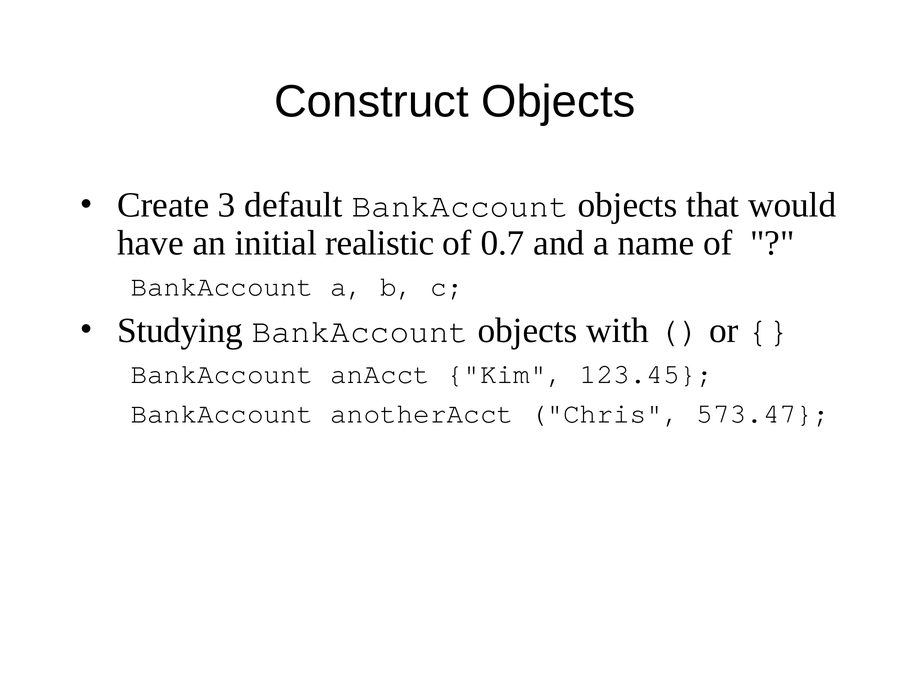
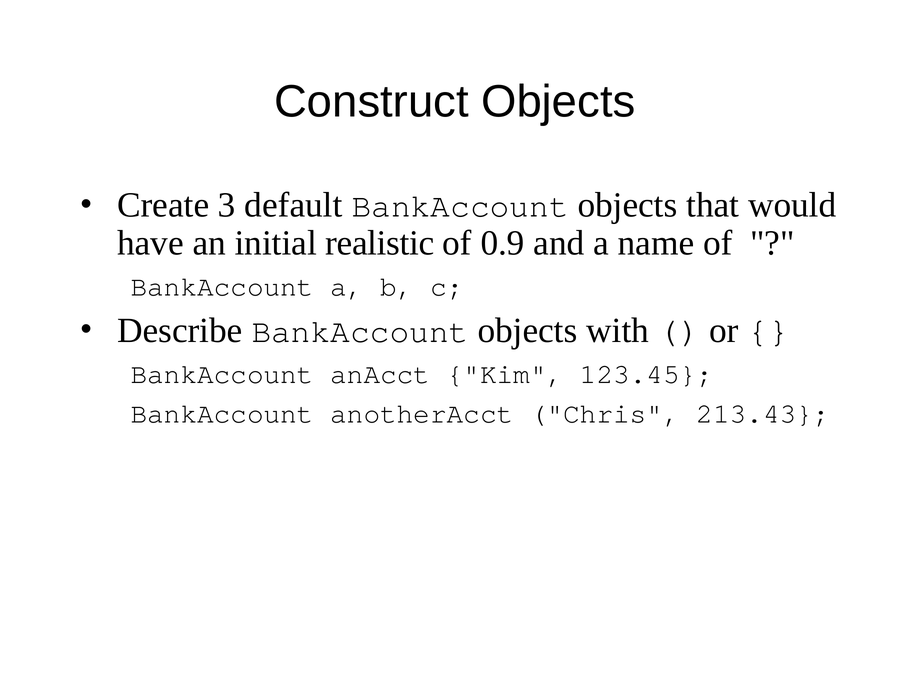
0.7: 0.7 -> 0.9 (503, 243)
Studying: Studying -> Describe (180, 331)
573.47: 573.47 -> 213.43 (763, 414)
